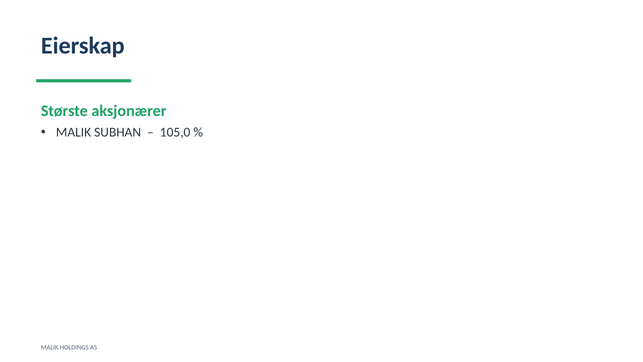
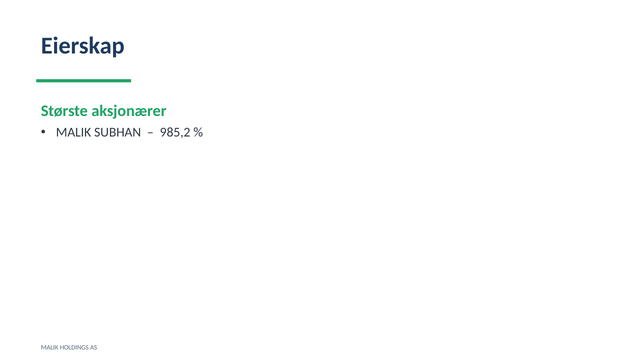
105,0: 105,0 -> 985,2 (175, 132)
